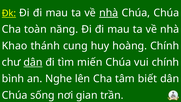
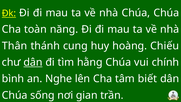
nhà underline: present -> none (109, 13)
Khao: Khao -> Thân (15, 46)
hoàng Chính: Chính -> Chiếu (165, 46)
miến: miến -> hằng (90, 62)
